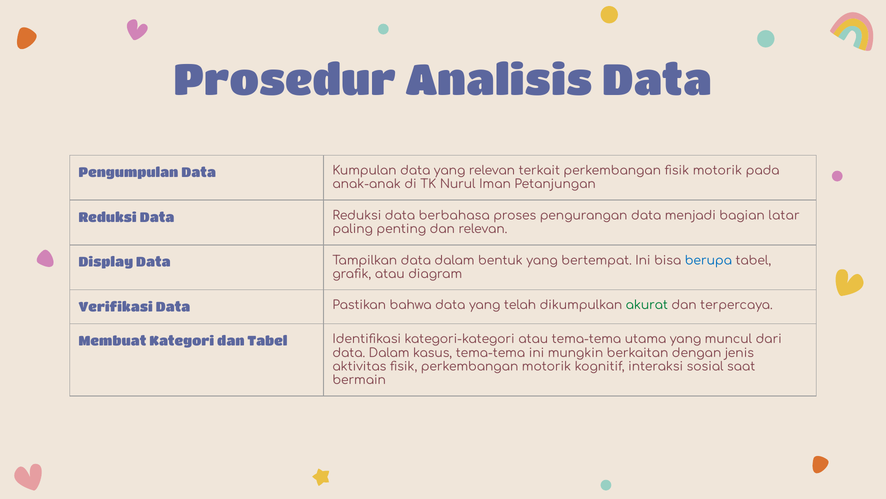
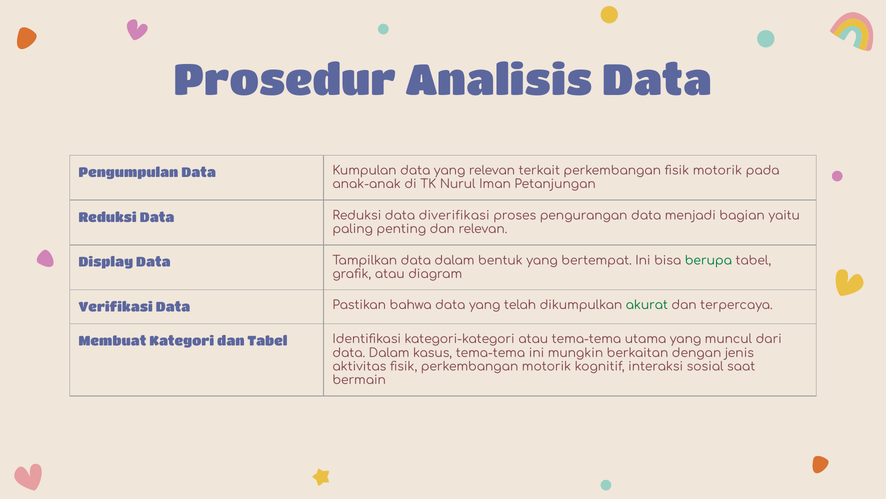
berbahasa: berbahasa -> diverifikasi (454, 215)
latar: latar -> yaitu (784, 215)
berupa colour: blue -> green (708, 260)
